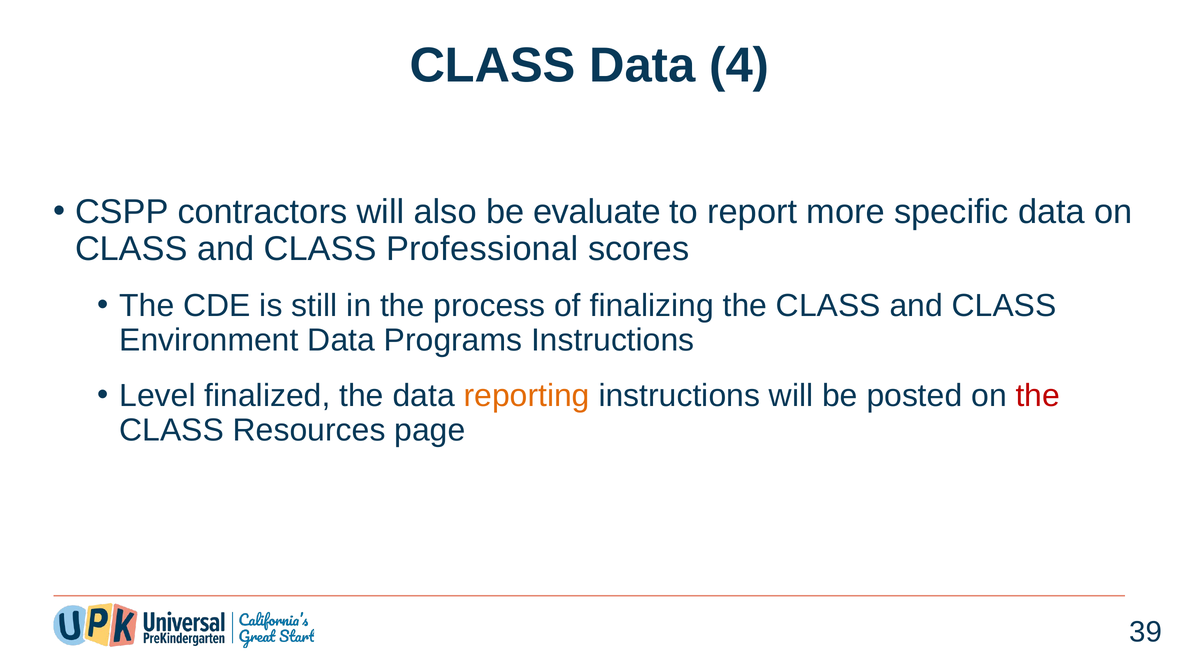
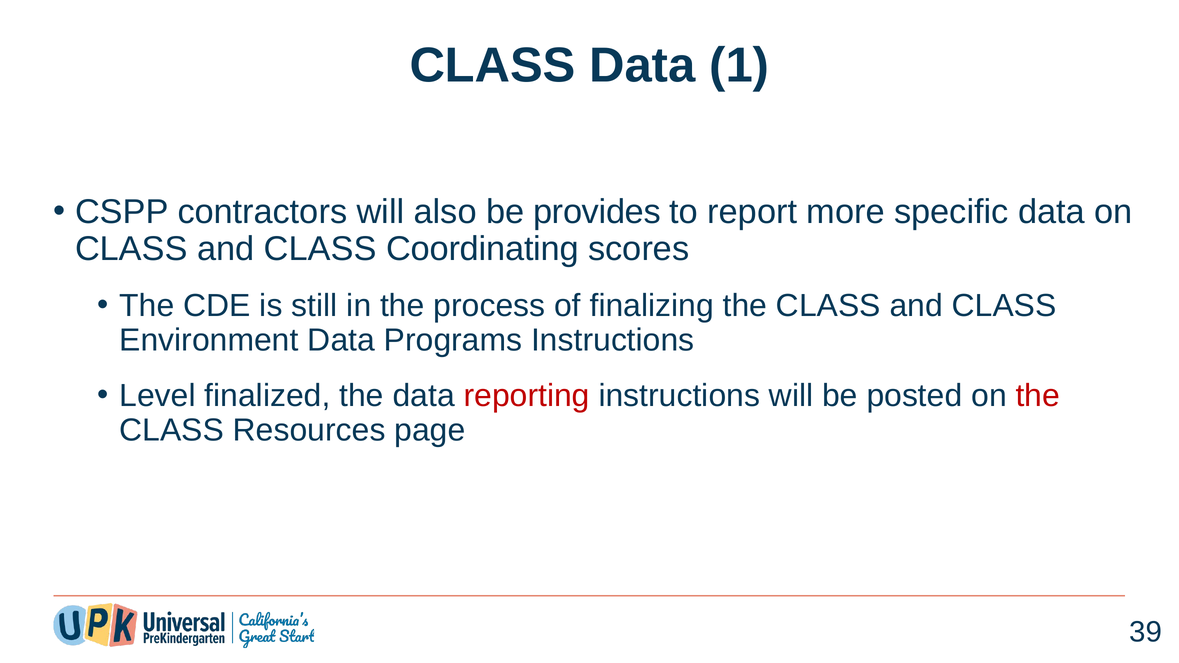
4: 4 -> 1 (739, 65)
evaluate: evaluate -> provides (597, 212)
Professional: Professional -> Coordinating (482, 249)
reporting colour: orange -> red (527, 396)
